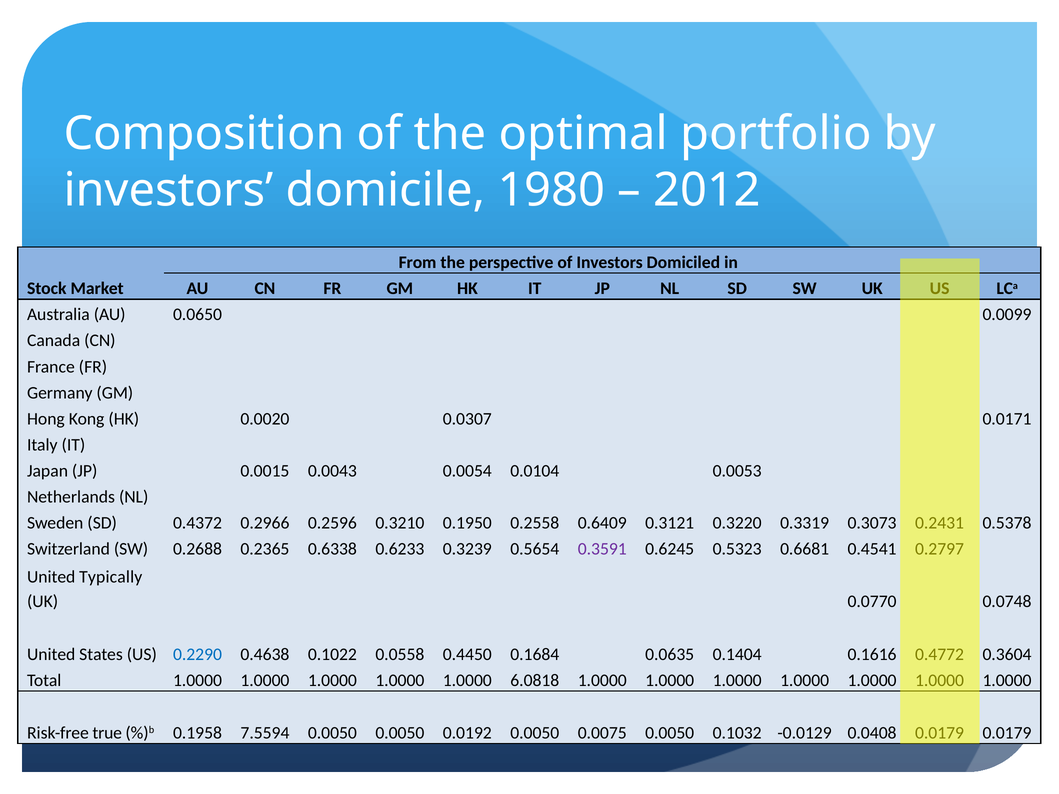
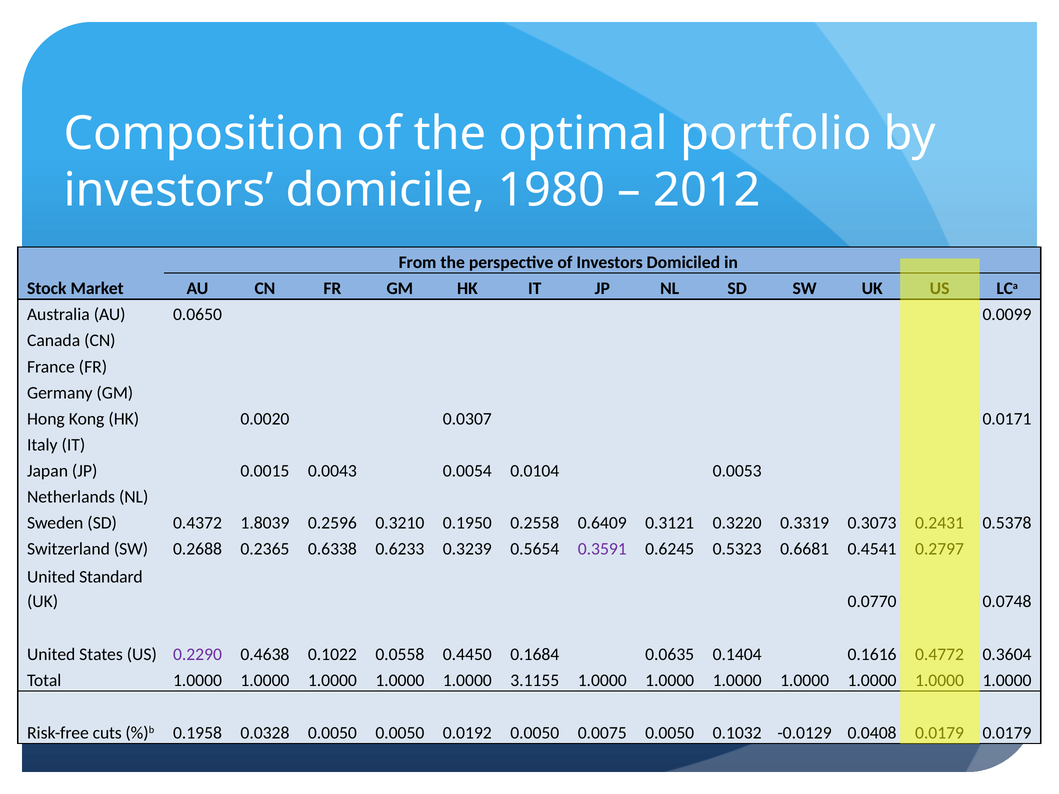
0.2966: 0.2966 -> 1.8039 (265, 523)
Typically: Typically -> Standard (111, 577)
0.2290 colour: blue -> purple (197, 654)
6.0818: 6.0818 -> 3.1155 (535, 681)
true: true -> cuts (107, 733)
7.5594: 7.5594 -> 0.0328 (265, 733)
